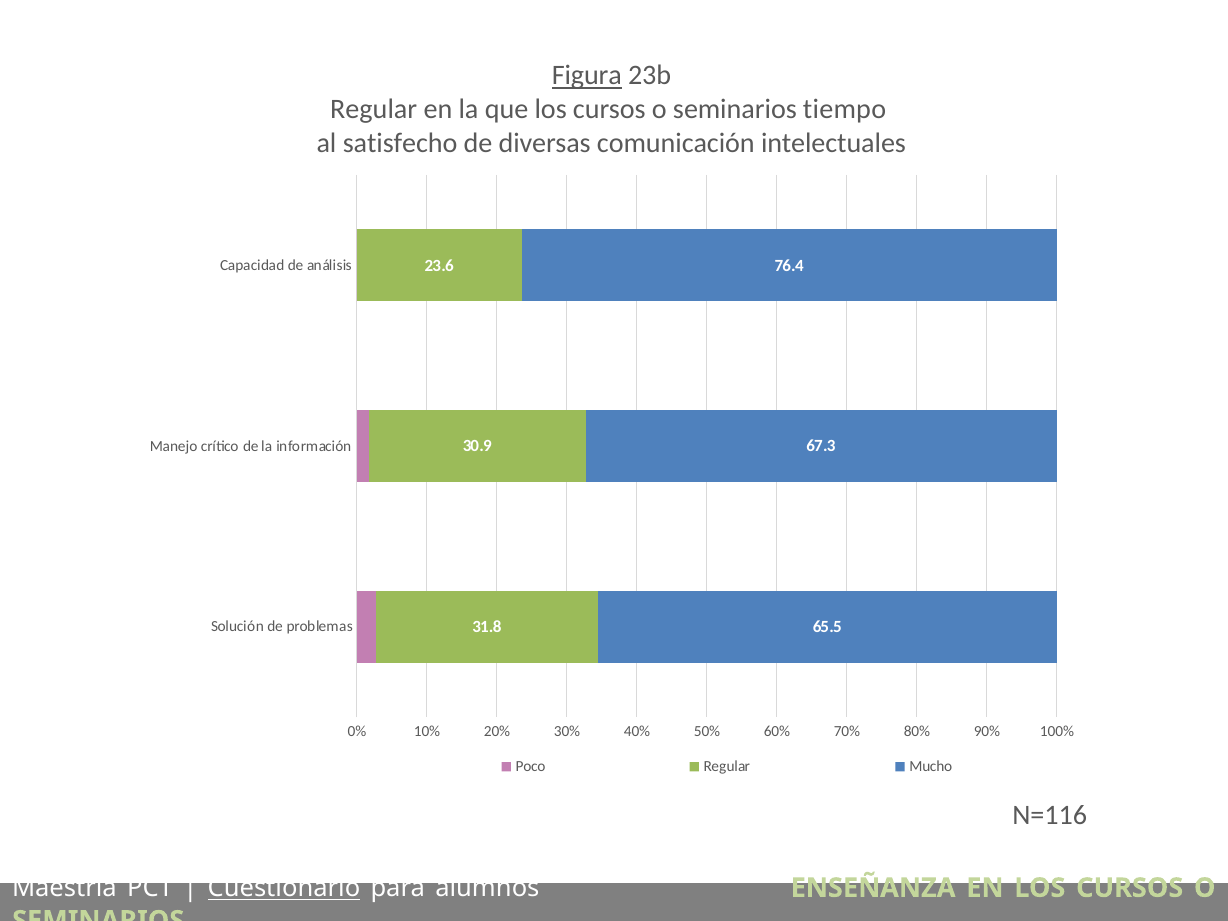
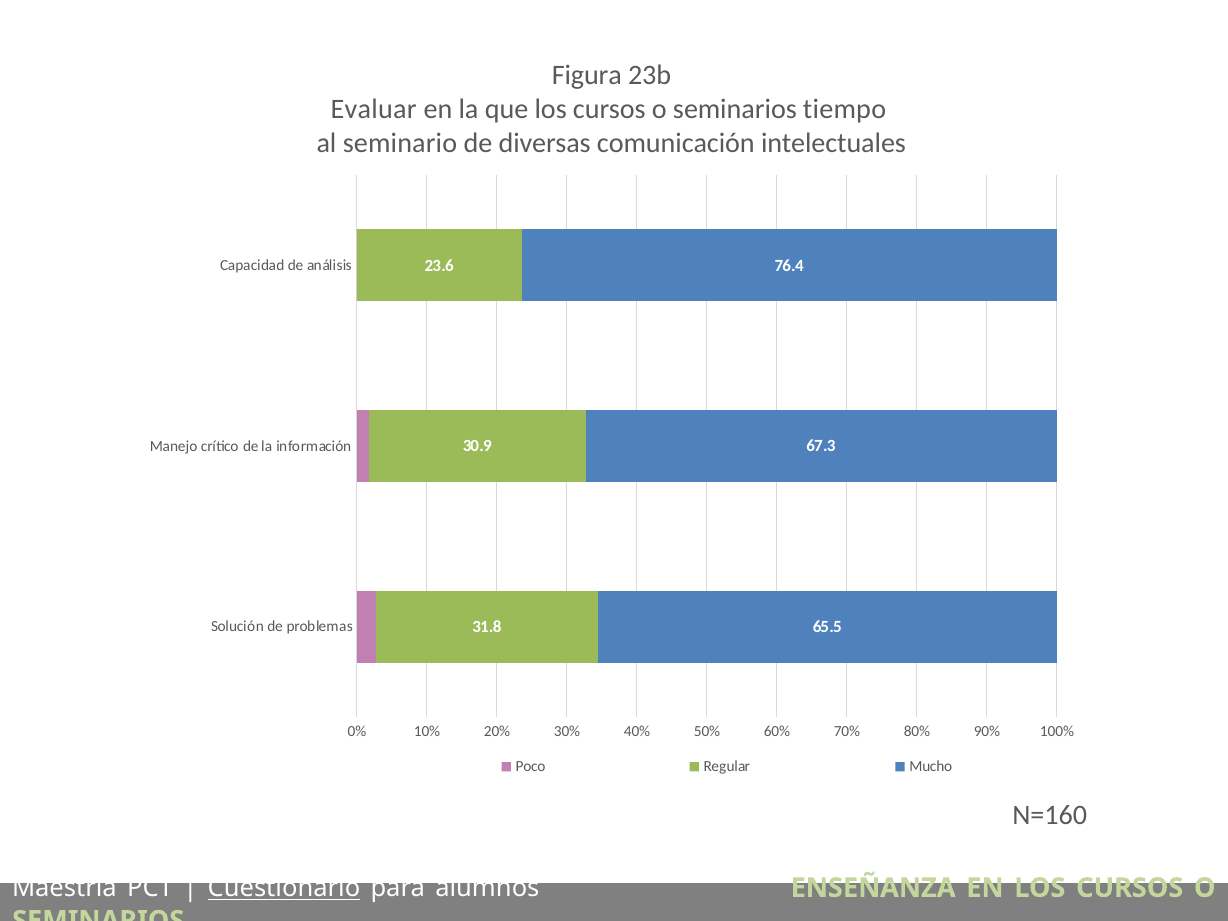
Figura underline: present -> none (587, 76)
Regular: Regular -> Evaluar (374, 109)
satisfecho: satisfecho -> seminario (400, 143)
N=116: N=116 -> N=160 (1050, 815)
